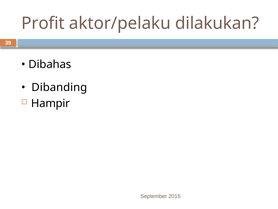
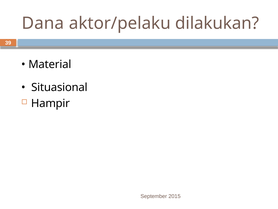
Profit: Profit -> Dana (43, 23)
Dibahas: Dibahas -> Material (50, 64)
Dibanding: Dibanding -> Situasional (59, 87)
